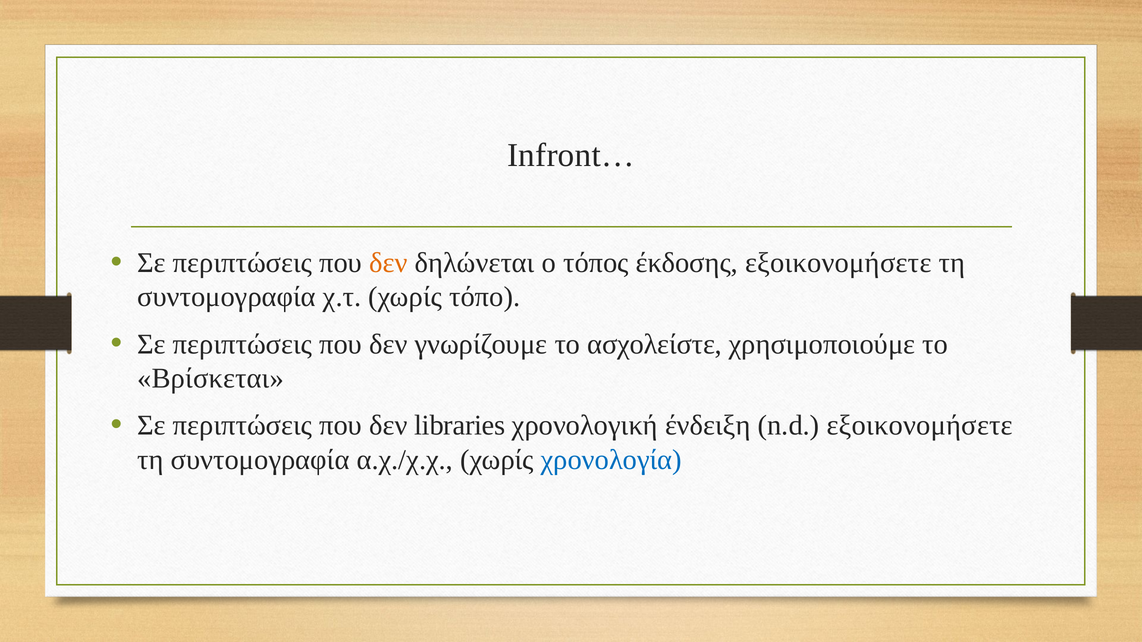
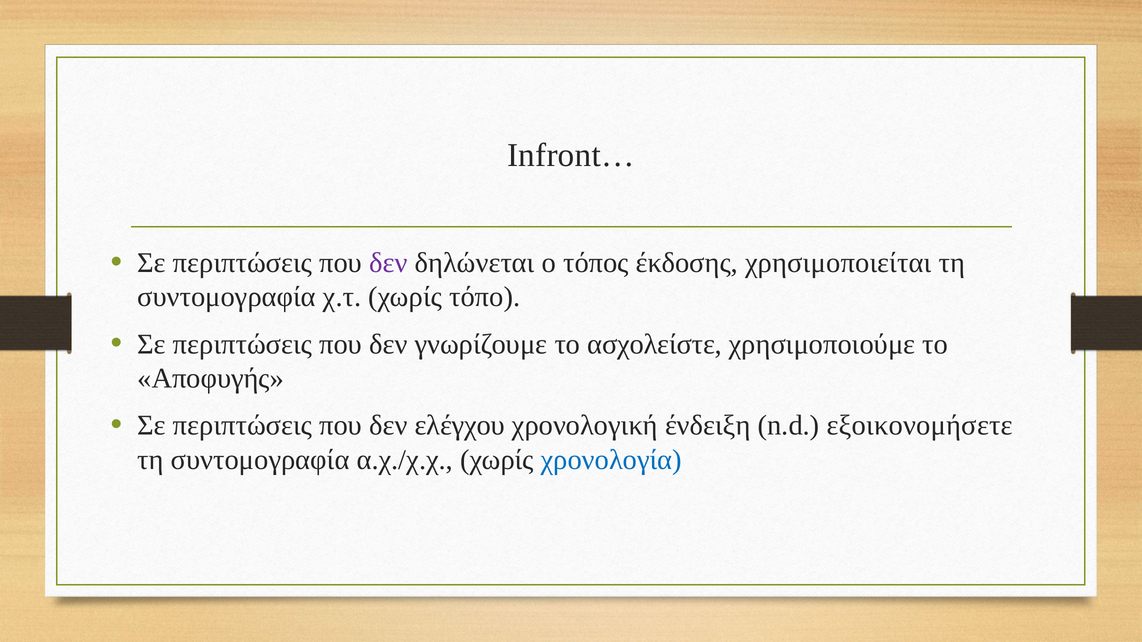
δεν colour: orange -> purple (388, 263)
έκδοσης εξοικονομήσετε: εξοικονομήσετε -> χρησιμοποιείται (838, 263)
Βρίσκεται: Βρίσκεται -> Αποφυγής (211, 379)
libraries: libraries -> ελέγχου (460, 426)
